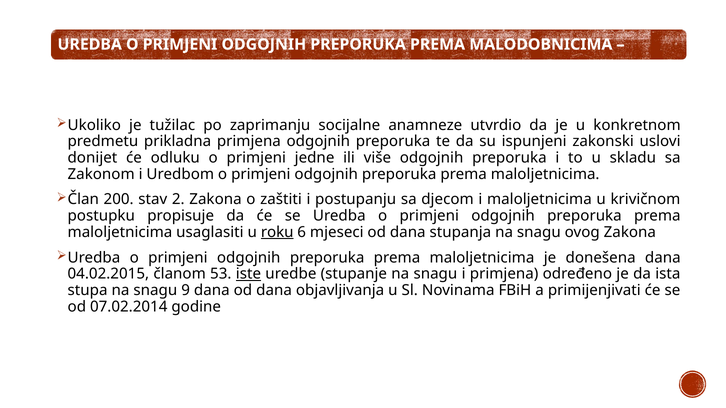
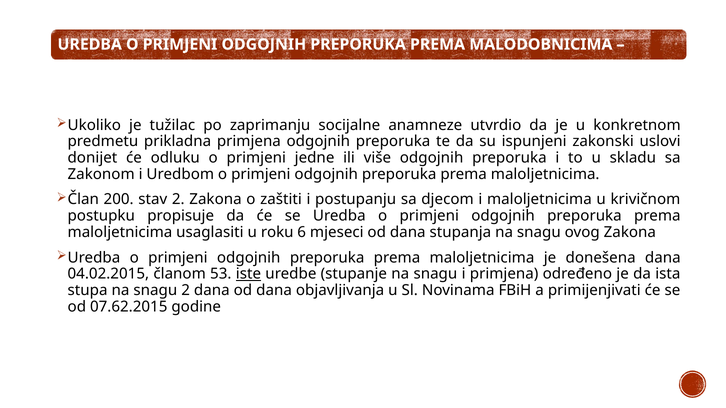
roku underline: present -> none (277, 232)
snagu 9: 9 -> 2 (186, 291)
07.02.2014: 07.02.2014 -> 07.62.2015 (129, 307)
